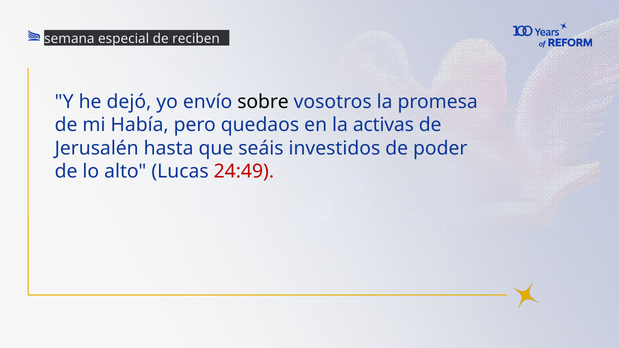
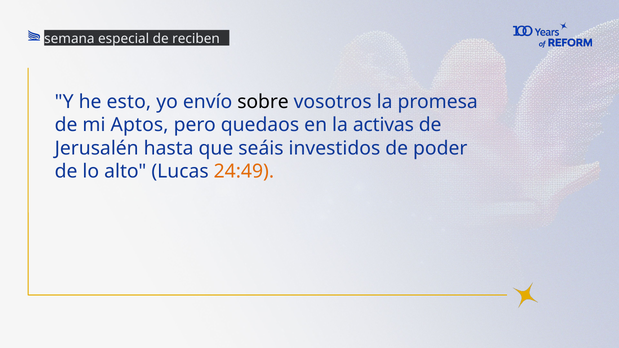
dejó: dejó -> esto (129, 102)
Había: Había -> Aptos (140, 125)
24:49 colour: red -> orange (244, 171)
